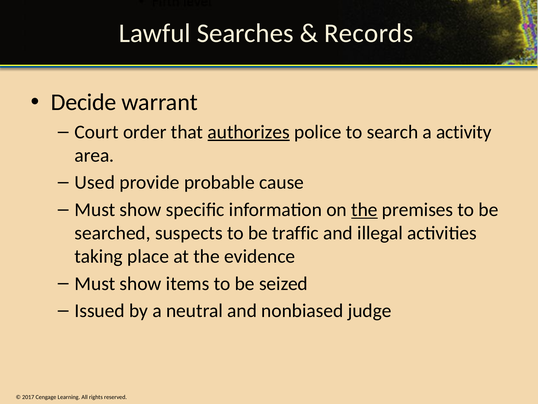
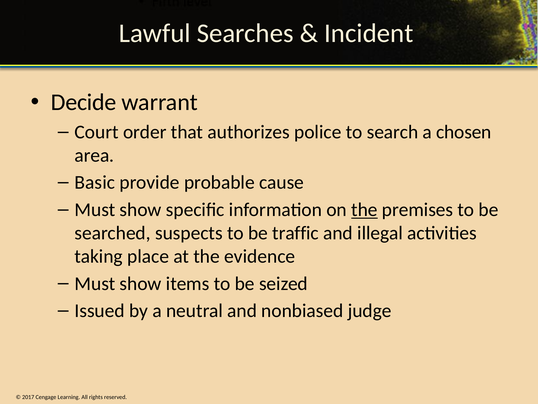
Records: Records -> Incident (369, 33)
authorizes underline: present -> none (249, 132)
activity: activity -> chosen (464, 132)
Used: Used -> Basic (95, 182)
